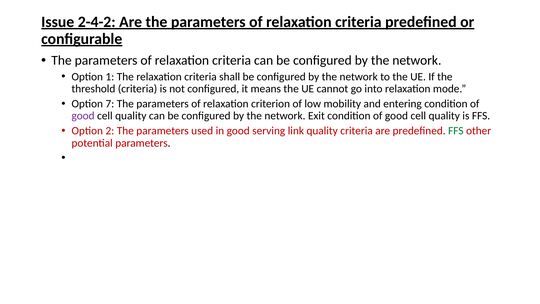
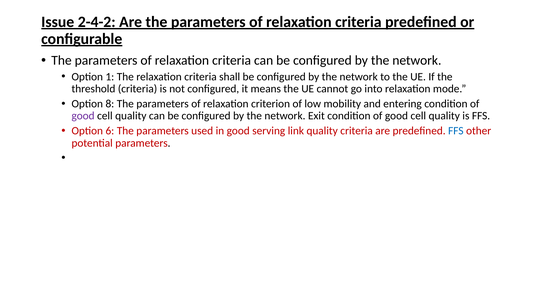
7: 7 -> 8 (110, 104)
2: 2 -> 6 (110, 131)
FFS colour: green -> blue (456, 131)
